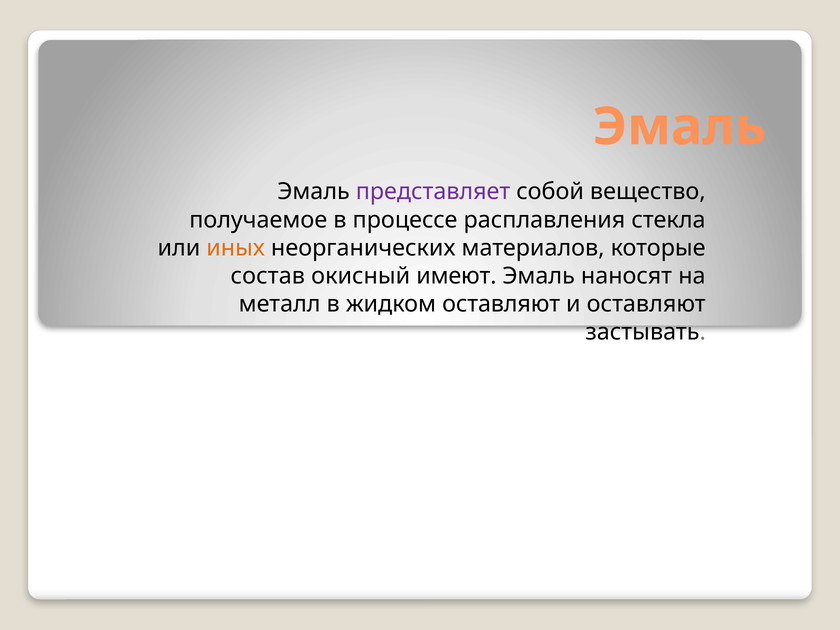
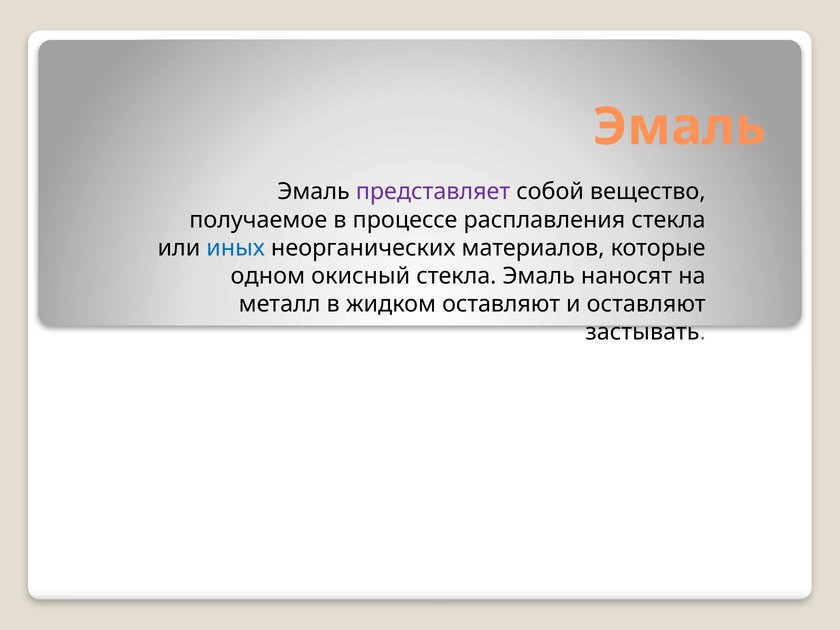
иных colour: orange -> blue (236, 248)
состав: состав -> одном (268, 276)
окисный имеют: имеют -> стекла (456, 276)
